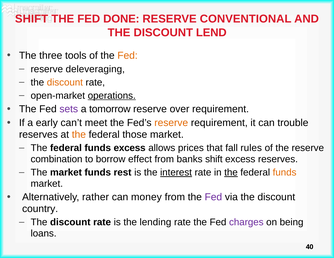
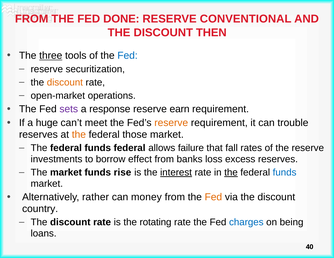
SHIFT: SHIFT -> FROM (32, 19)
LEND: LEND -> THEN (211, 33)
three underline: none -> present (51, 56)
Fed colour: orange -> blue (128, 56)
deleveraging: deleveraging -> securitization (95, 69)
operations underline: present -> none (112, 96)
tomorrow: tomorrow -> response (110, 109)
over: over -> earn (180, 109)
early: early -> huge (47, 123)
funds excess: excess -> federal (130, 148)
prices: prices -> failure (191, 148)
rules: rules -> rates (251, 148)
combination: combination -> investments (57, 159)
banks shift: shift -> loss (214, 159)
rest: rest -> rise (123, 173)
funds colour: orange -> blue (285, 173)
Fed colour: purple -> orange (213, 197)
lending: lending -> rotating (156, 222)
charges colour: purple -> blue (246, 222)
